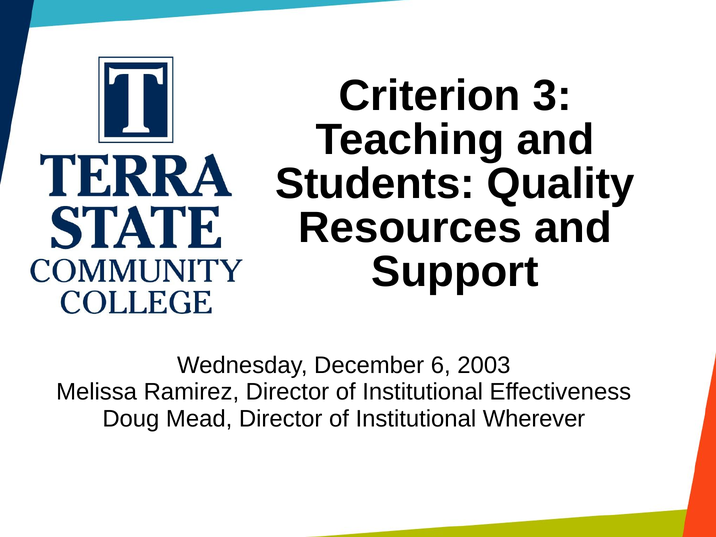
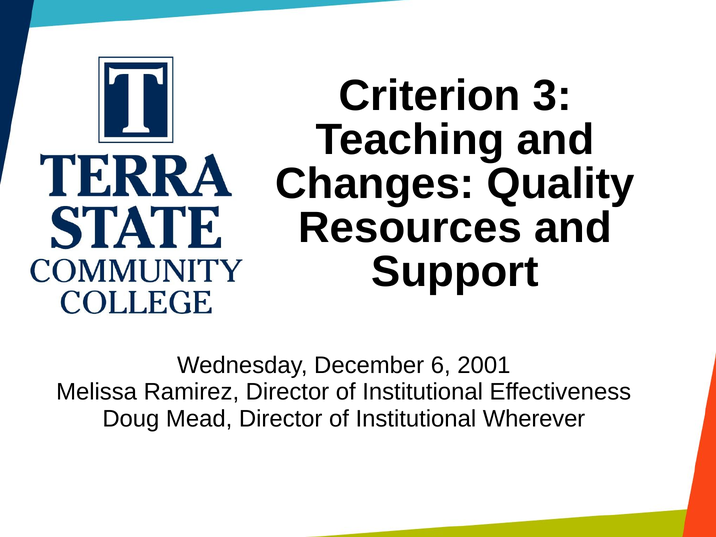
Students: Students -> Changes (375, 184)
2003: 2003 -> 2001 (484, 365)
